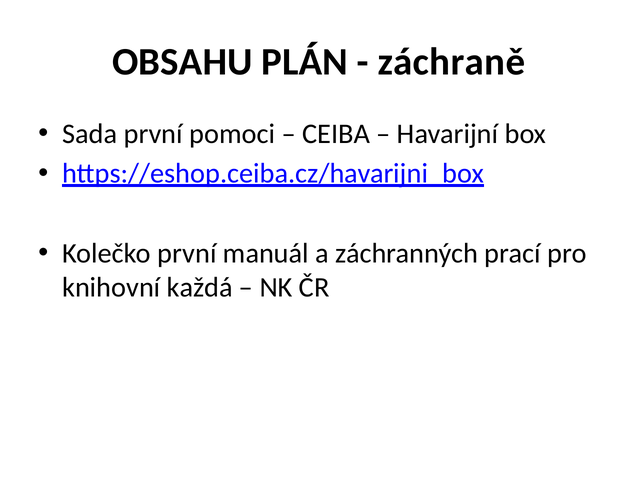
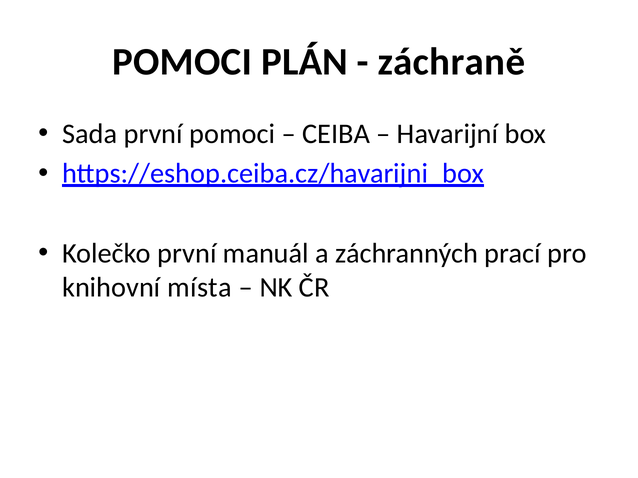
OBSAHU: OBSAHU -> POMOCI (182, 62)
každá: každá -> místa (200, 288)
